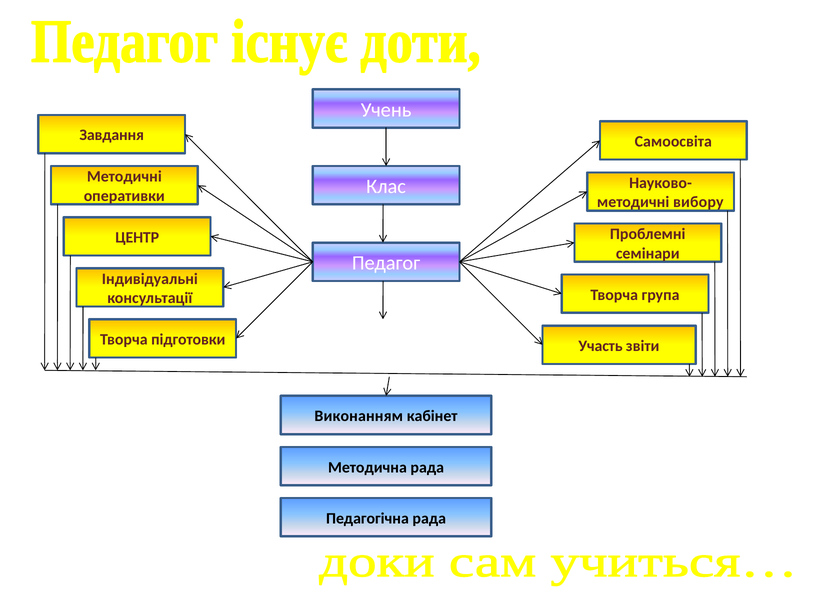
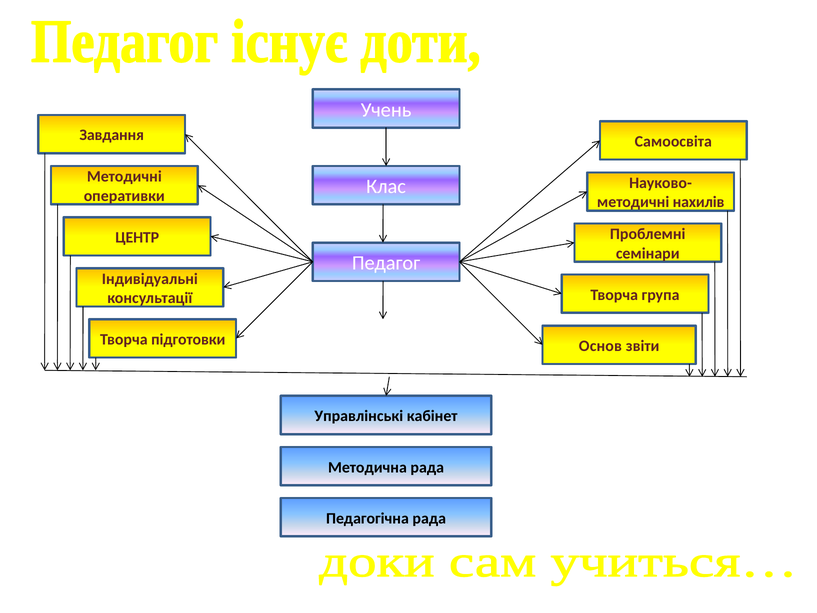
вибору: вибору -> нахилів (699, 202)
Участь: Участь -> Основ (600, 346)
Виконанням: Виконанням -> Управлінські (359, 416)
